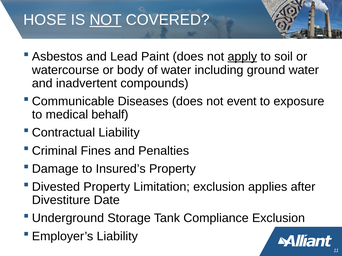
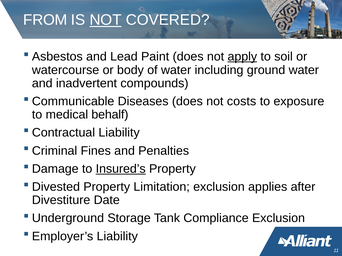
HOSE: HOSE -> FROM (45, 20)
event: event -> costs (242, 101)
Insured’s underline: none -> present (121, 169)
